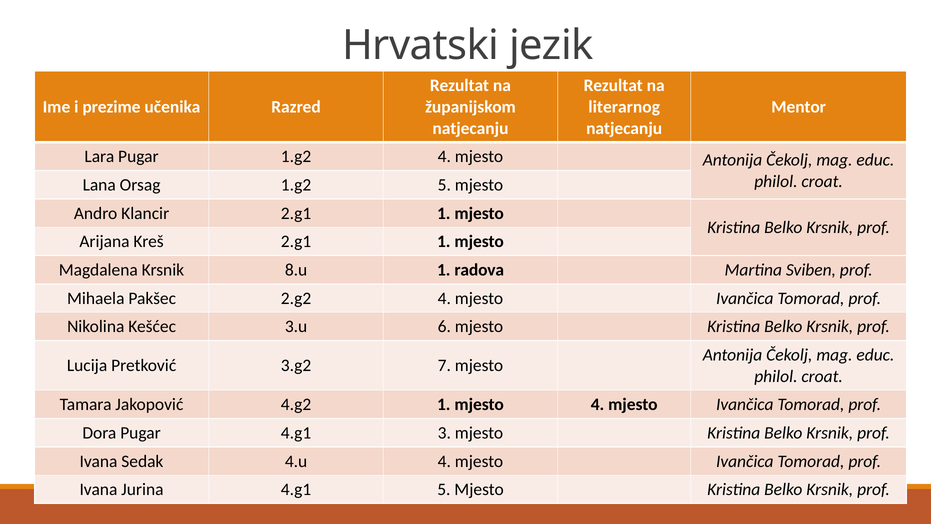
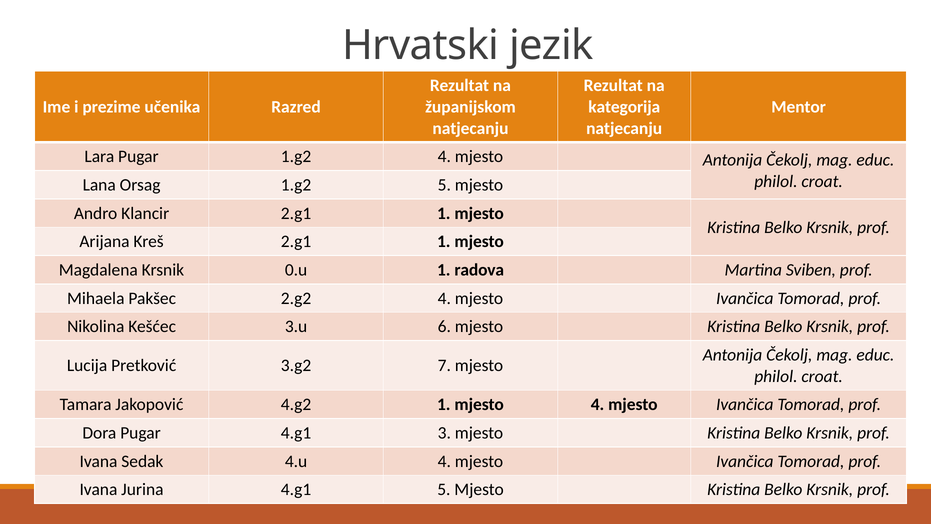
literarnog: literarnog -> kategorija (624, 107)
8.u: 8.u -> 0.u (296, 270)
